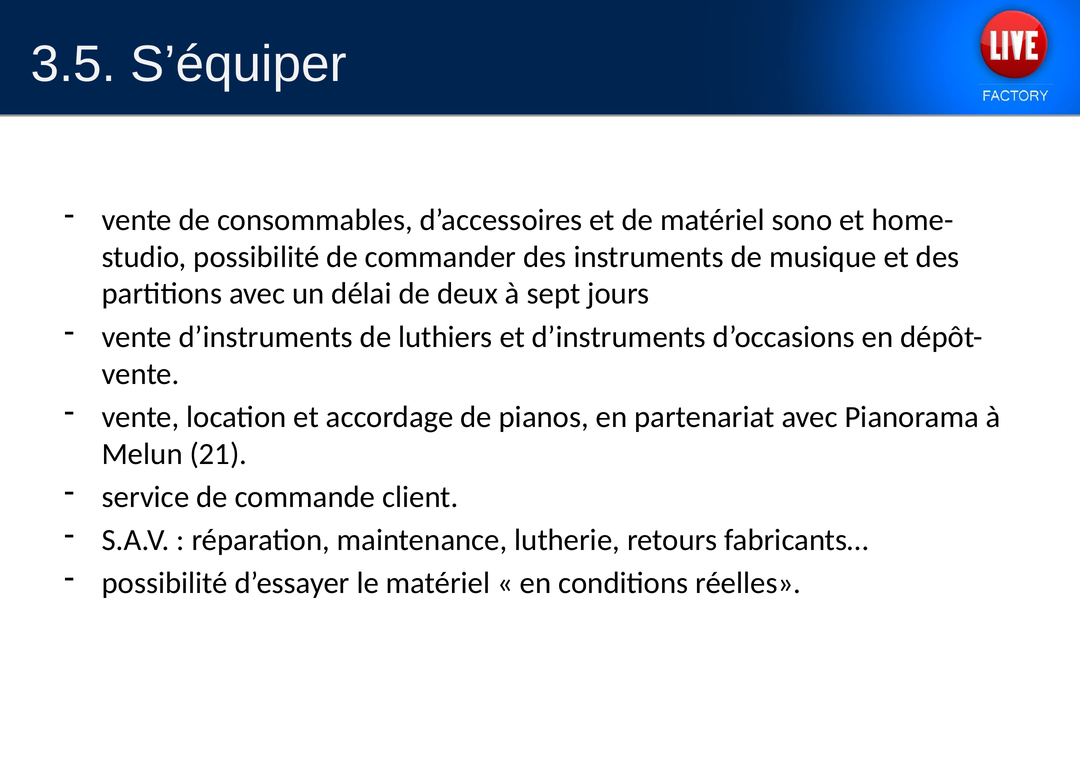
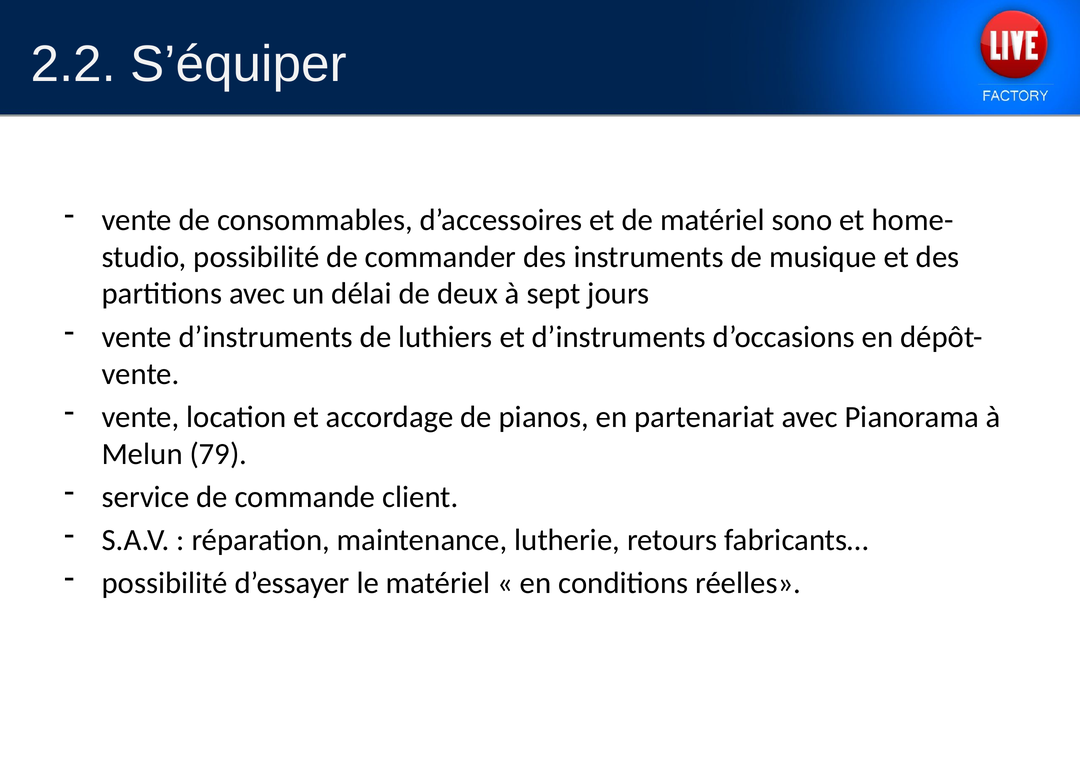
3.5: 3.5 -> 2.2 (73, 64)
21: 21 -> 79 (218, 454)
